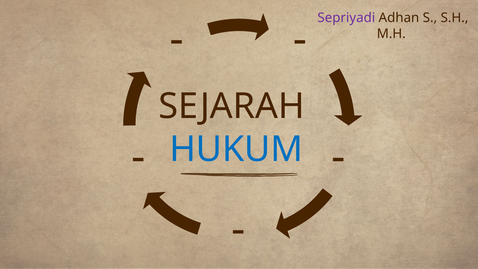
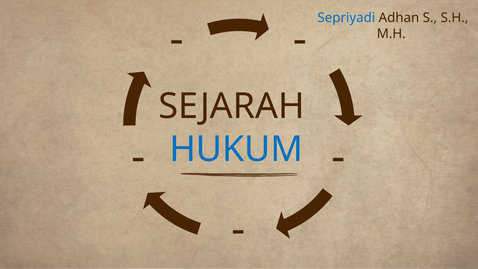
Sepriyadi colour: purple -> blue (346, 18)
